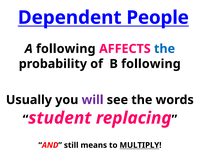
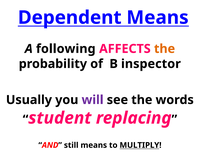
Dependent People: People -> Means (158, 18)
the colour: blue -> orange (165, 49)
B following: following -> inspector (151, 64)
